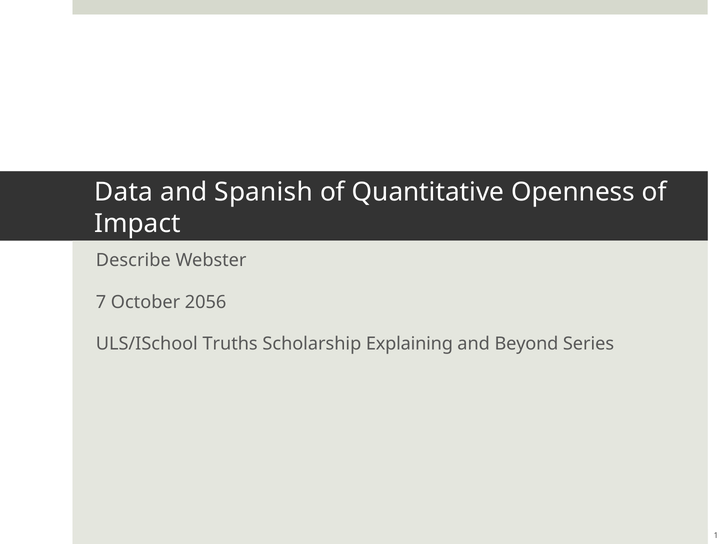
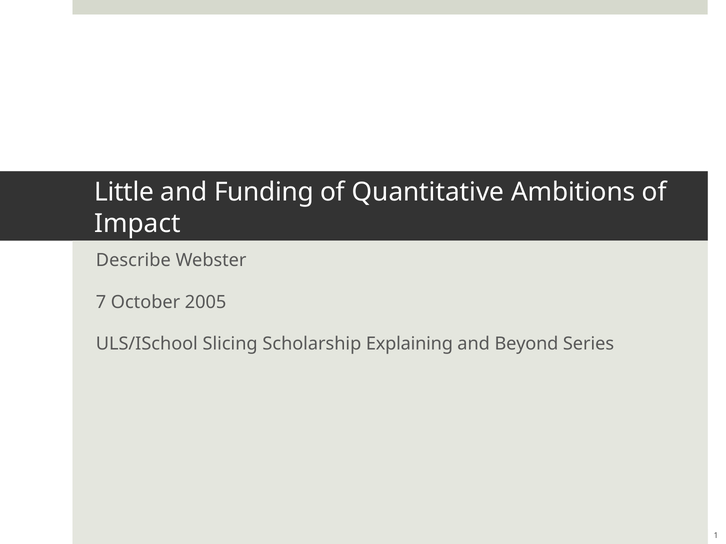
Data: Data -> Little (124, 192)
Spanish: Spanish -> Funding (264, 192)
Openness: Openness -> Ambitions (573, 192)
2056: 2056 -> 2005 (206, 302)
Truths: Truths -> Slicing (230, 344)
